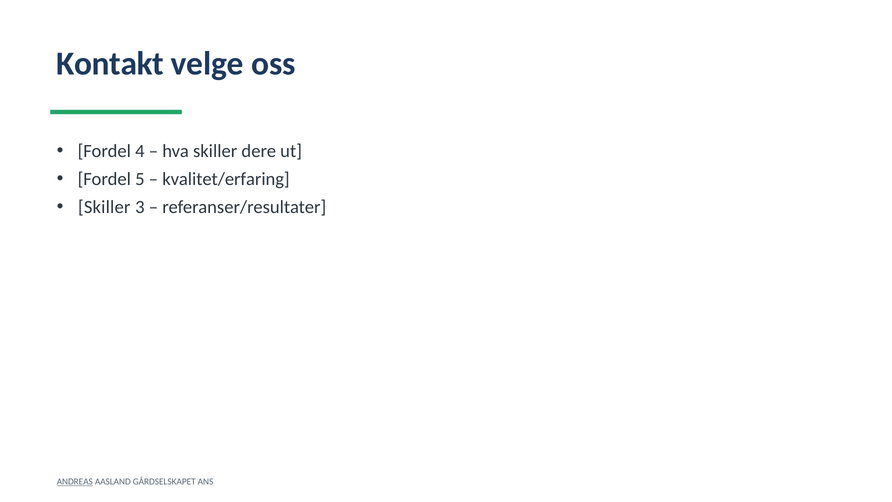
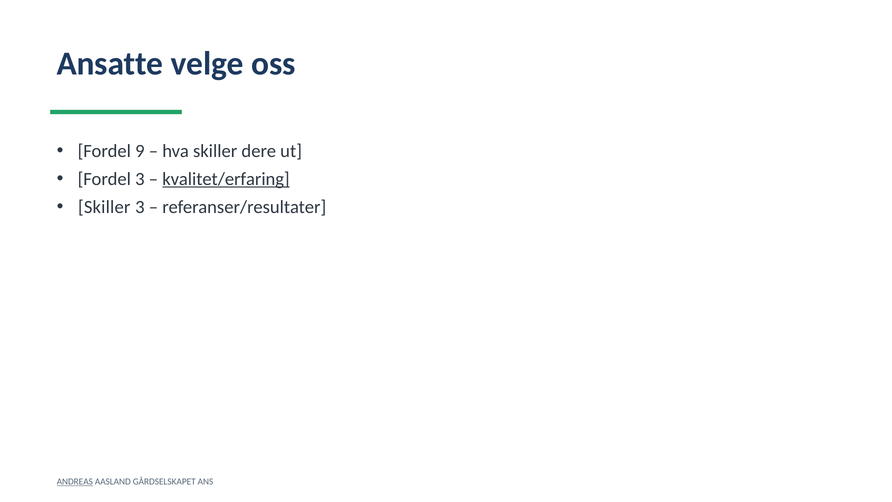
Kontakt: Kontakt -> Ansatte (110, 64)
4: 4 -> 9 (140, 151)
Fordel 5: 5 -> 3 (140, 179)
kvalitet/erfaring underline: none -> present (226, 179)
